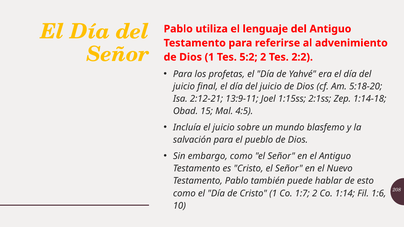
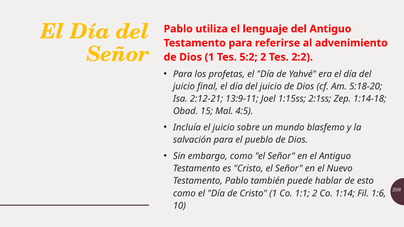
1:7: 1:7 -> 1:1 (302, 194)
